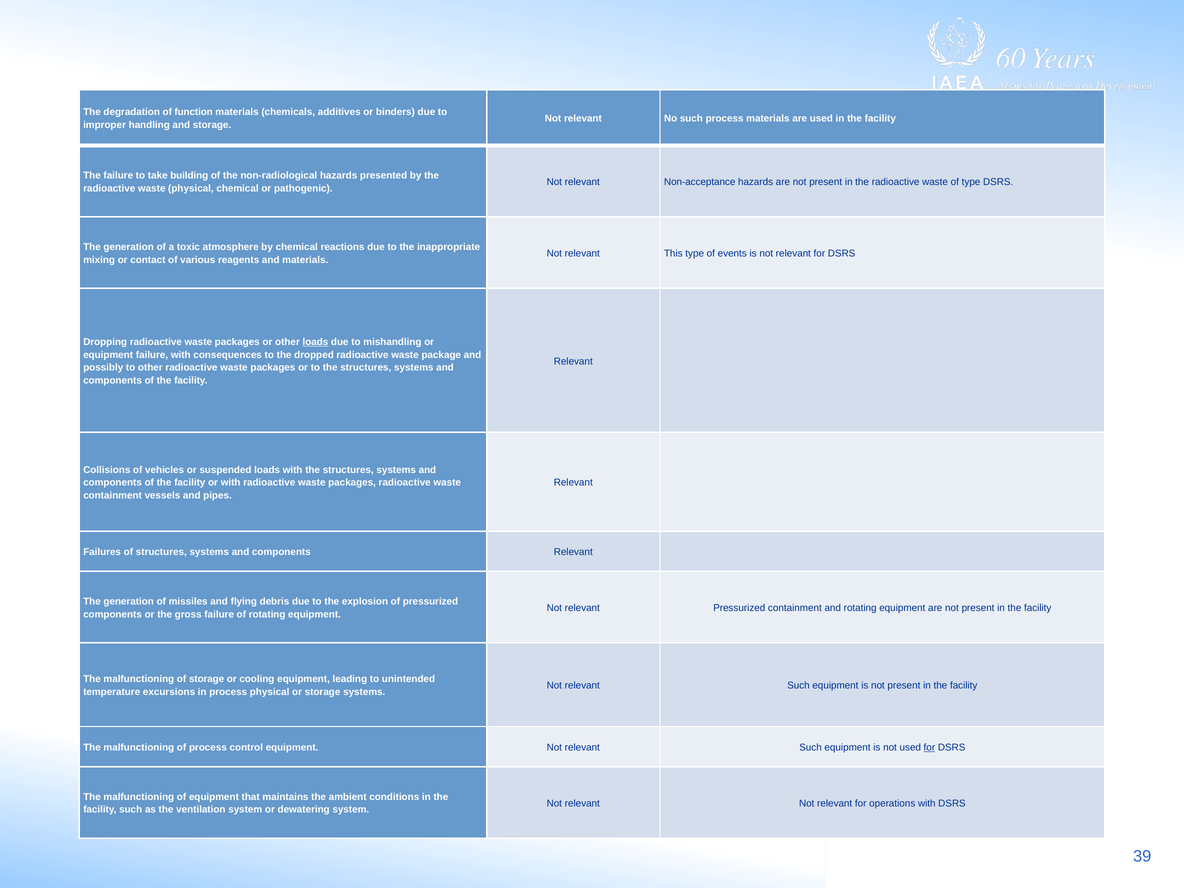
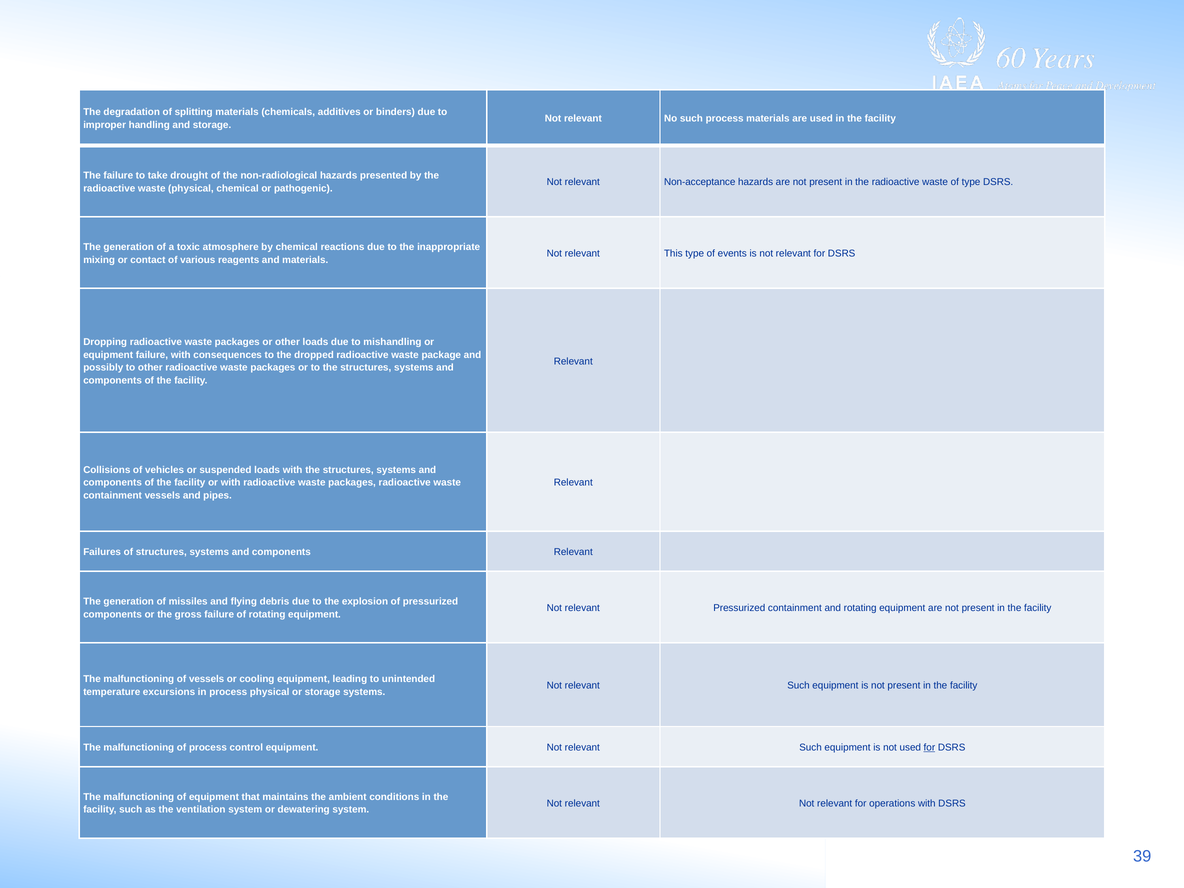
function: function -> splitting (194, 112)
building: building -> drought (189, 176)
loads underline: present -> none (315, 342)
of storage: storage -> vessels (207, 679)
